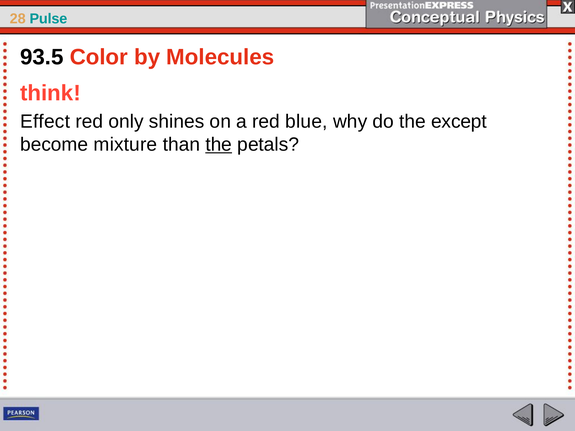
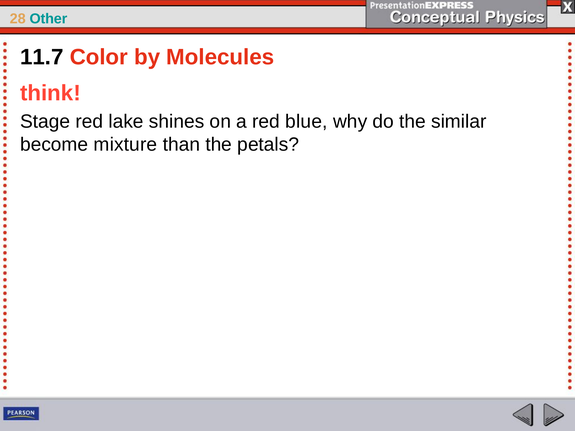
Pulse: Pulse -> Other (48, 19)
93.5: 93.5 -> 11.7 (42, 57)
Effect: Effect -> Stage (45, 122)
only: only -> lake (126, 122)
except: except -> similar (459, 122)
the underline: present -> none (219, 145)
